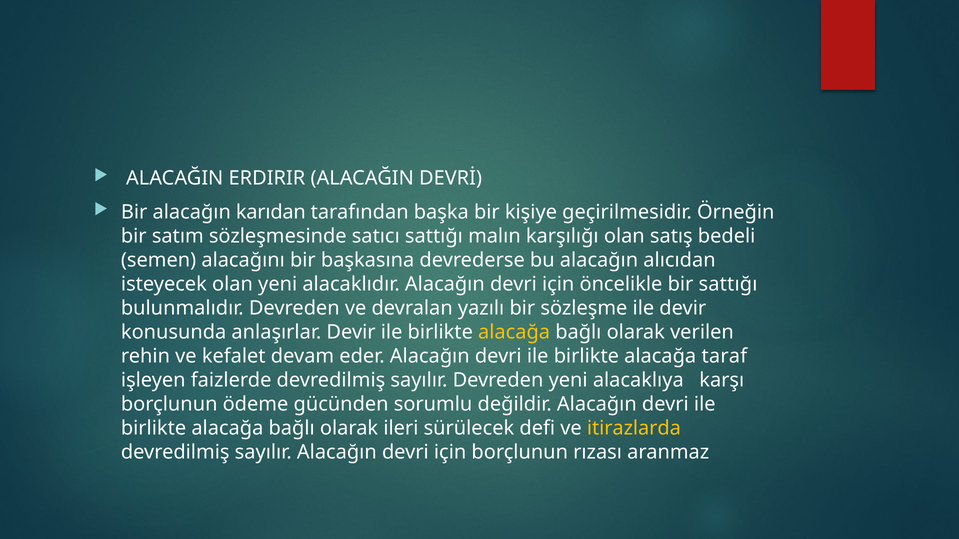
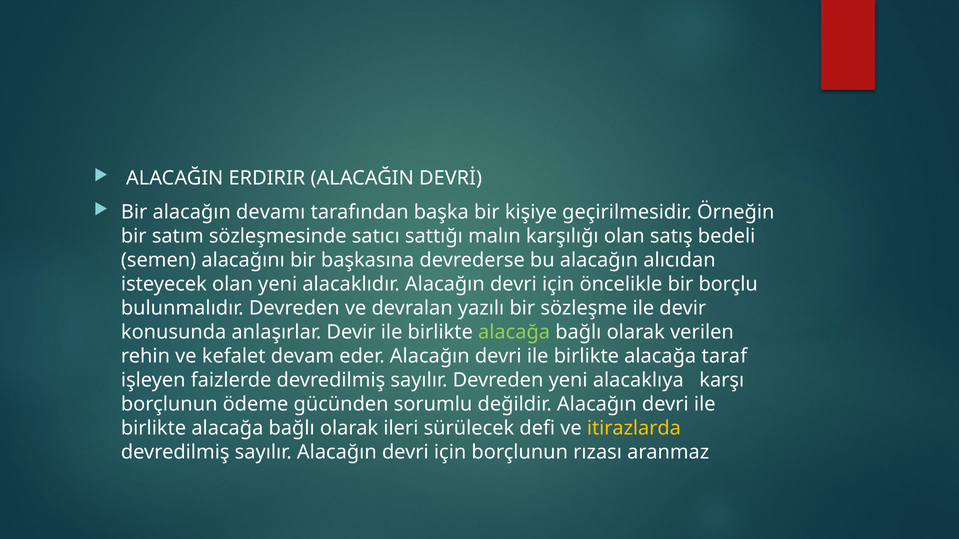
karıdan: karıdan -> devamı (271, 212)
bir sattığı: sattığı -> borçlu (728, 284)
alacağa colour: yellow -> light green (514, 332)
